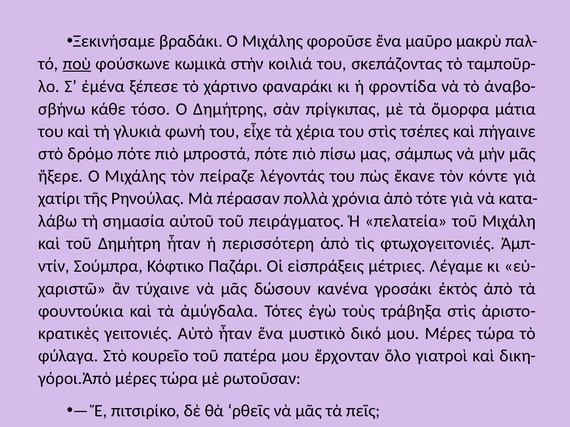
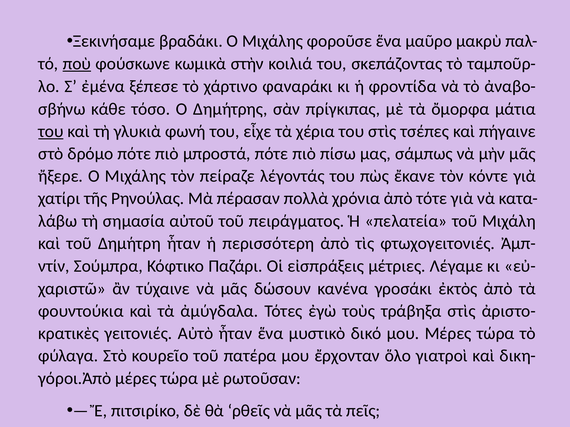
του underline: none -> present (51, 132)
